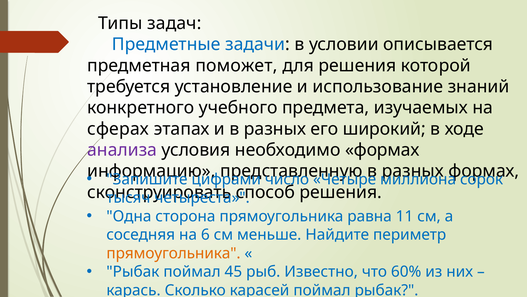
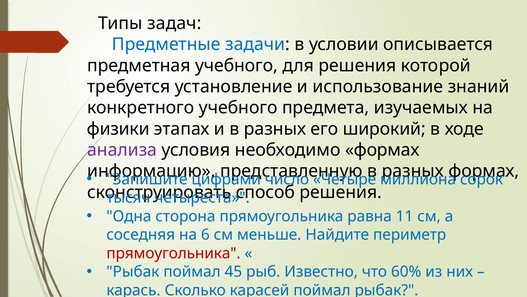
предметная поможет: поможет -> учебного (237, 65)
сферах: сферах -> физики (118, 129)
прямоугольника colour: orange -> red (173, 253)
